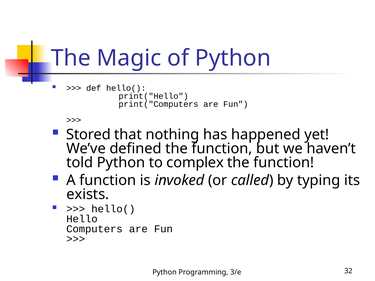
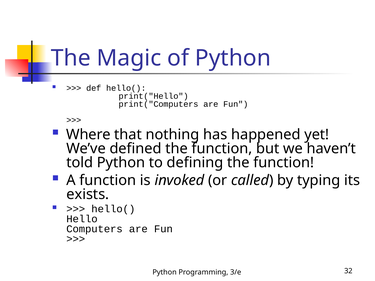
Stored: Stored -> Where (88, 135)
complex: complex -> defining (195, 163)
